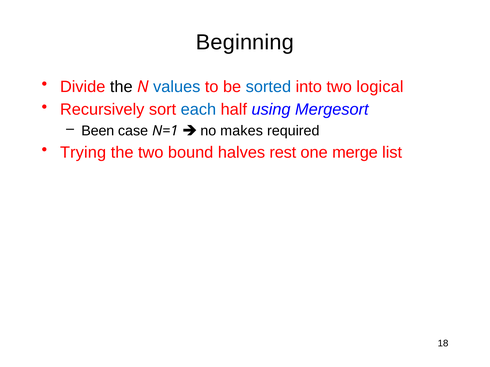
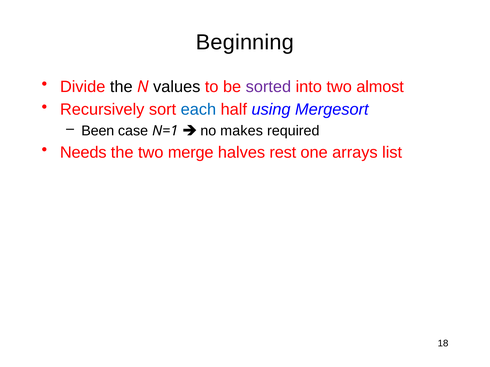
values colour: blue -> black (177, 87)
sorted colour: blue -> purple (268, 87)
logical: logical -> almost (380, 87)
Trying: Trying -> Needs (83, 153)
bound: bound -> merge (191, 153)
merge: merge -> arrays (355, 153)
